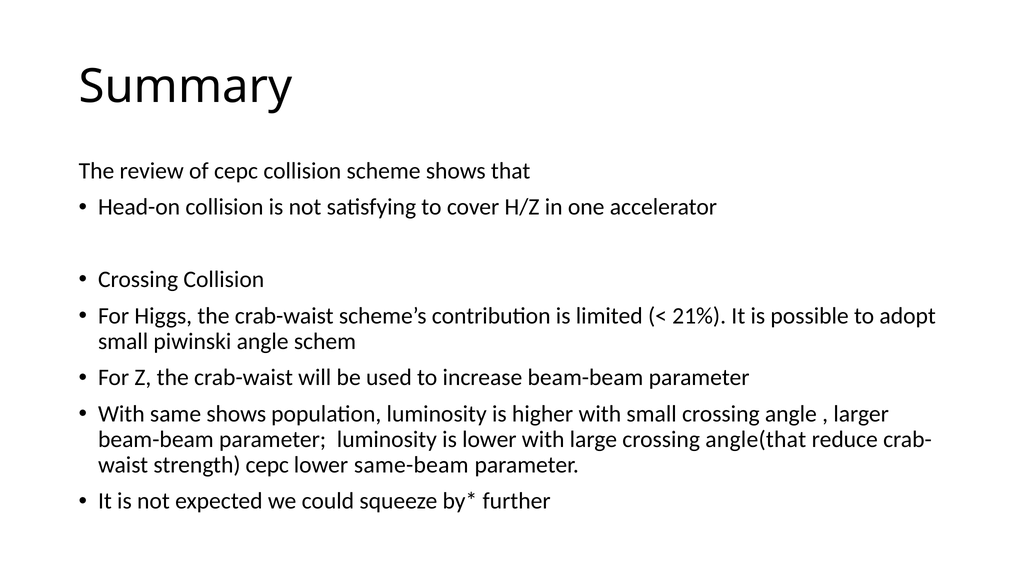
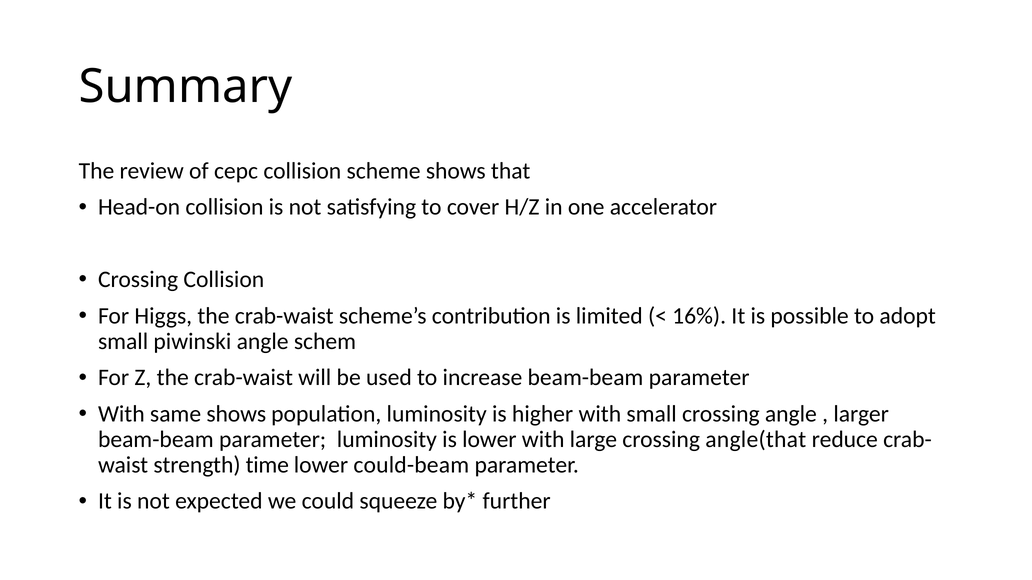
21%: 21% -> 16% (699, 316)
strength cepc: cepc -> time (267, 465)
same-beam: same-beam -> could-beam (411, 465)
